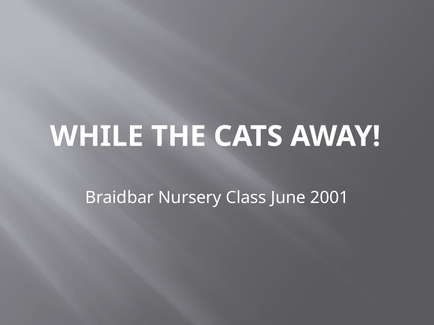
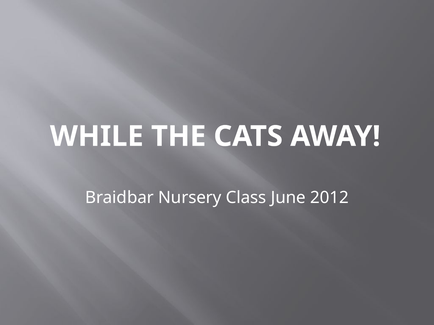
2001: 2001 -> 2012 (329, 198)
